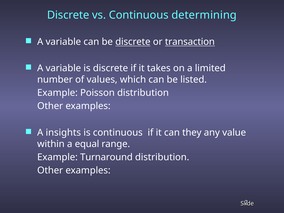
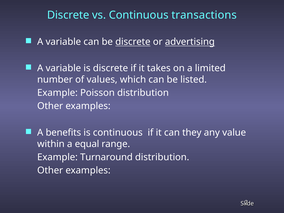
determining: determining -> transactions (204, 15)
transaction: transaction -> advertising (190, 42)
insights: insights -> benefits (63, 133)
